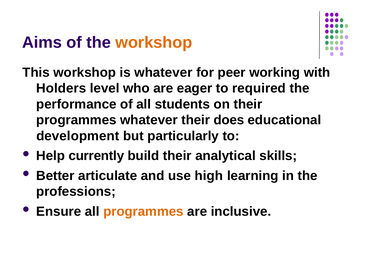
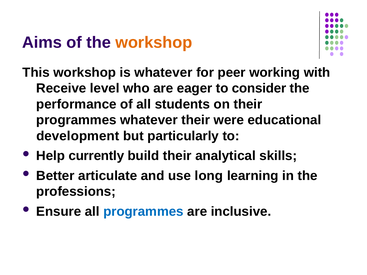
Holders: Holders -> Receive (61, 88)
required: required -> consider (259, 88)
does: does -> were (229, 120)
high: high -> long (209, 176)
programmes colour: orange -> blue (143, 212)
